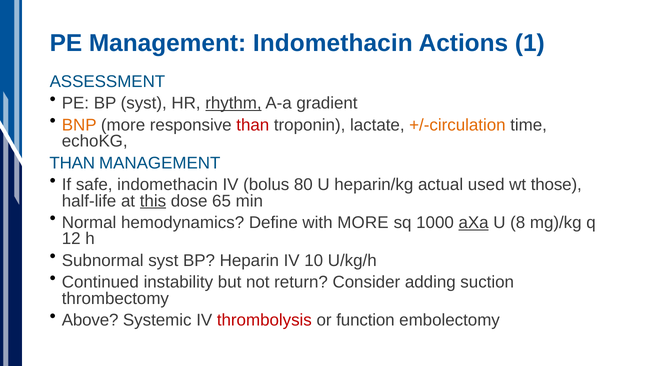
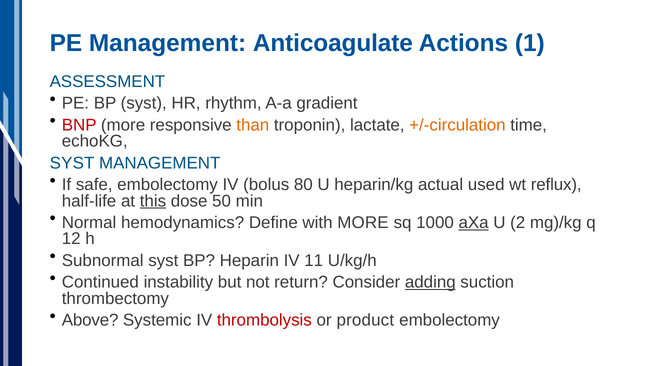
Management Indomethacin: Indomethacin -> Anticoagulate (333, 43)
rhythm underline: present -> none (233, 103)
BNP colour: orange -> red (79, 125)
than colour: red -> orange (253, 125)
THAN: THAN -> SYST (72, 163)
safe indomethacin: indomethacin -> embolectomy (168, 185)
those: those -> reflux (556, 185)
65: 65 -> 50 (222, 201)
8: 8 -> 2 (518, 223)
10: 10 -> 11 (314, 261)
adding underline: none -> present (430, 282)
function: function -> product (365, 320)
